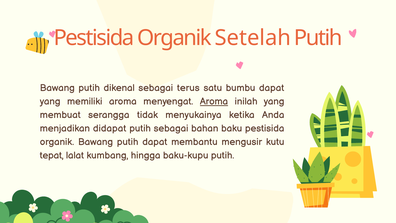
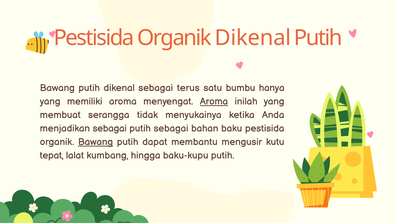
Organik Setelah: Setelah -> Dikenal (253, 38)
bumbu dapat: dapat -> hanya (272, 88)
menjadikan didapat: didapat -> sebagai (110, 128)
Bawang underline: none -> present (96, 142)
